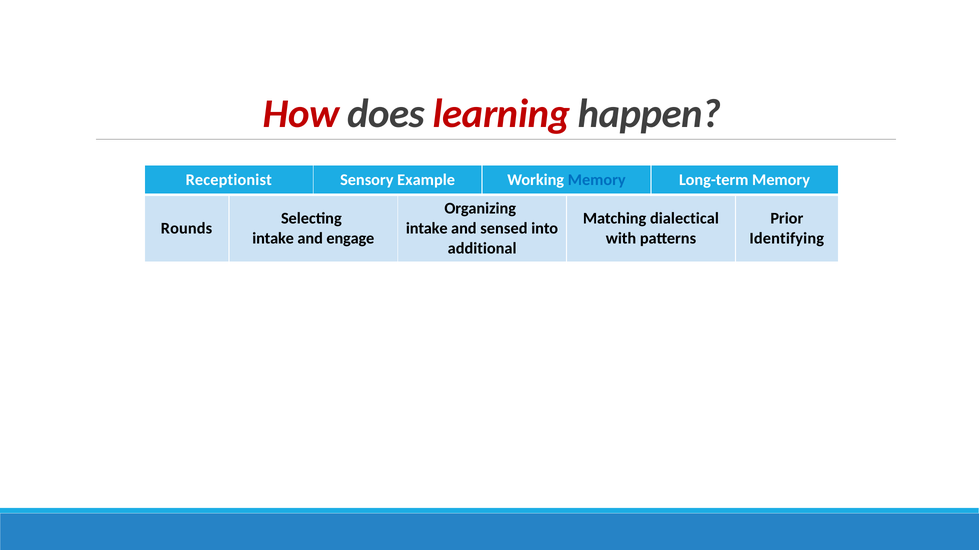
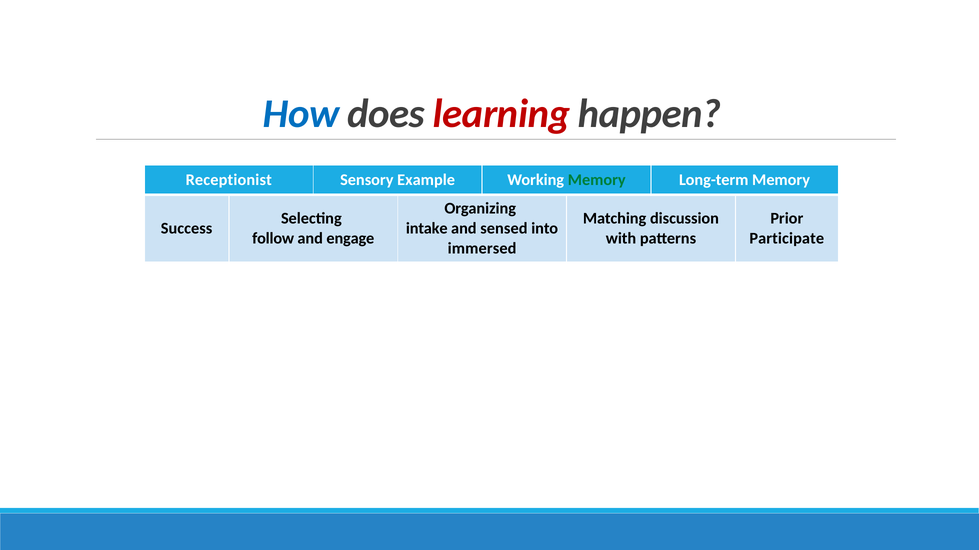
How colour: red -> blue (301, 114)
Memory colour: blue -> green (597, 180)
dialectical: dialectical -> discussion (684, 219)
Rounds: Rounds -> Success (187, 229)
intake: intake -> follow (273, 239)
Identifying: Identifying -> Participate (787, 239)
additional: additional -> immersed (482, 249)
